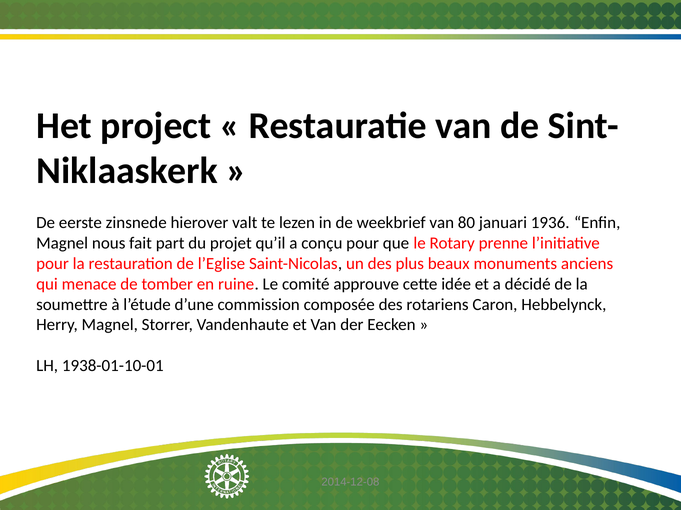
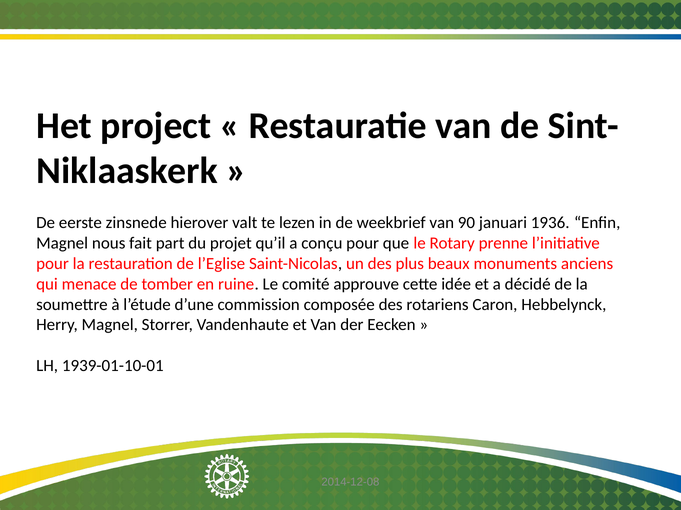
80: 80 -> 90 (466, 223)
1938-01-10-01: 1938-01-10-01 -> 1939-01-10-01 (113, 366)
